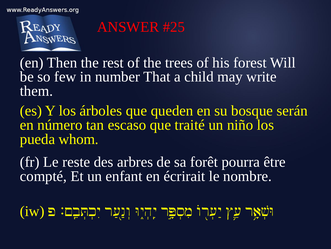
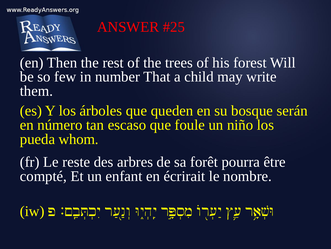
traité: traité -> foule (190, 125)
